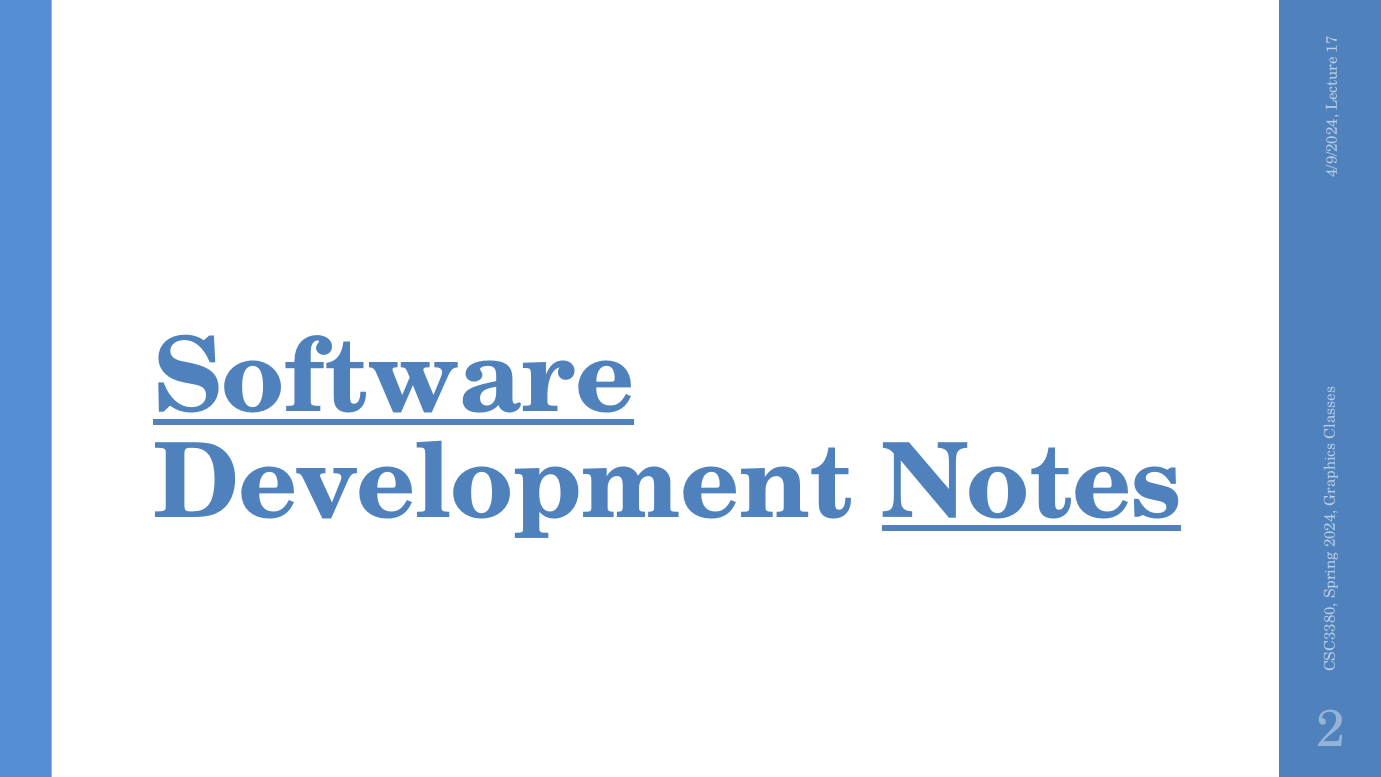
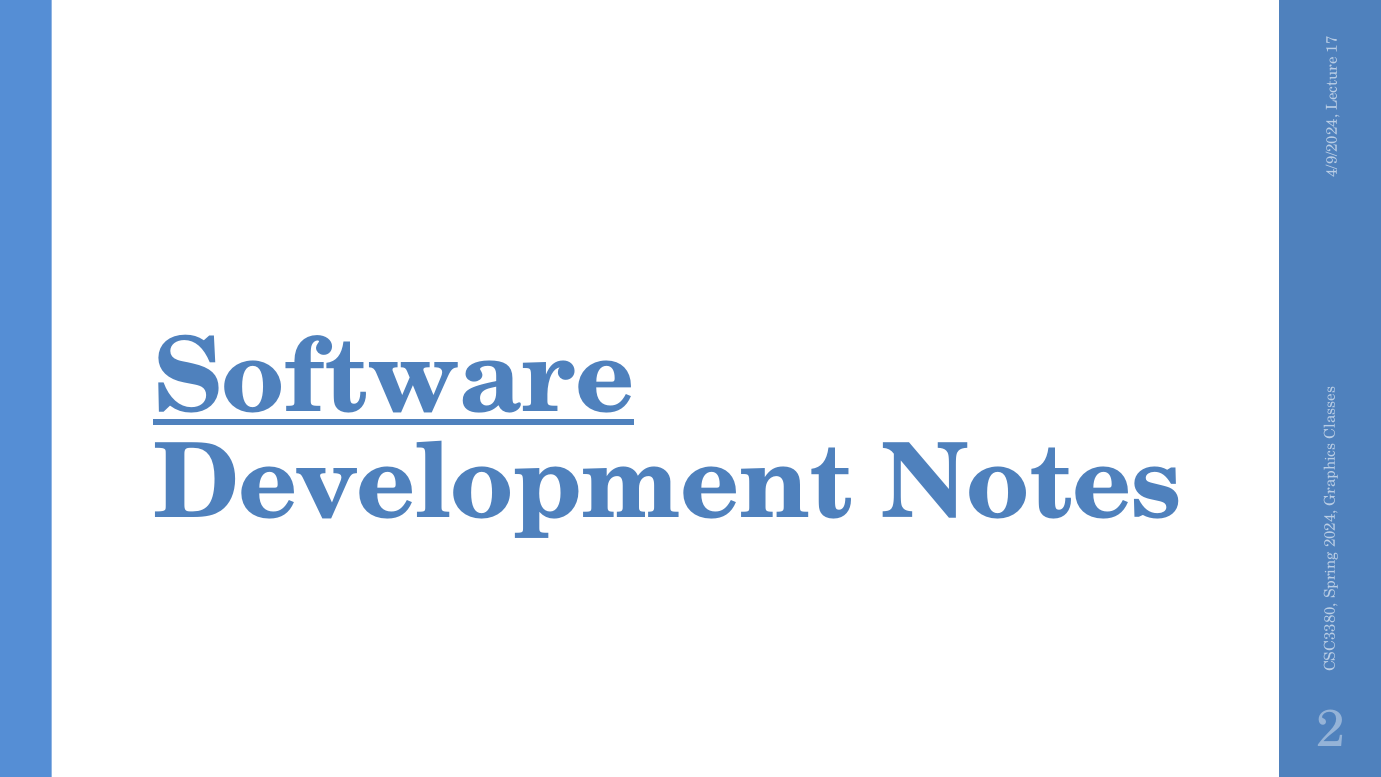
Notes underline: present -> none (1032, 483)
